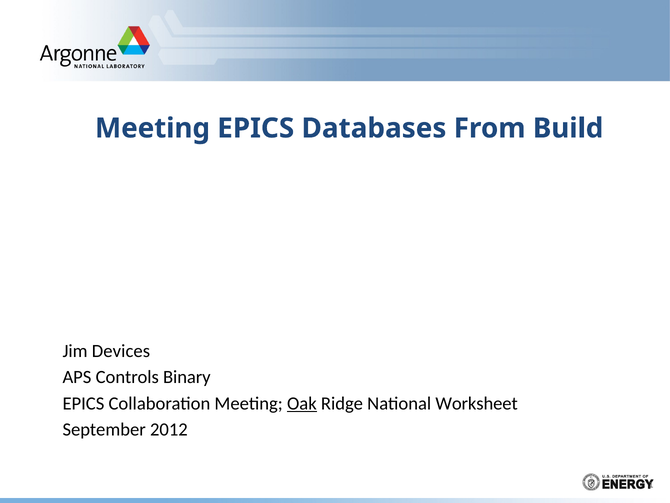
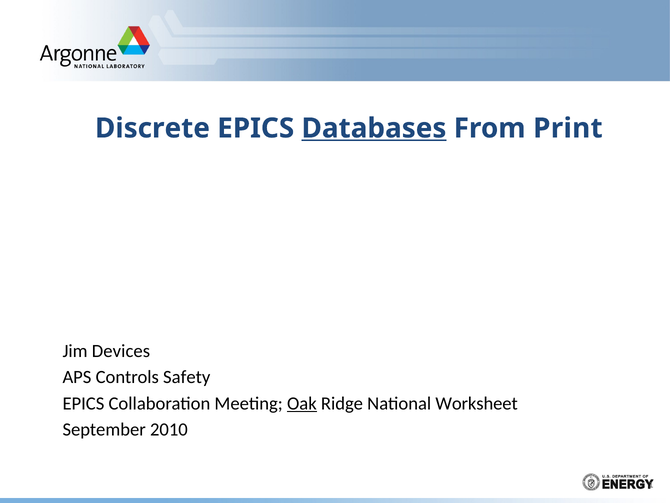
Meeting: Meeting -> Discrete (152, 128)
Databases underline: none -> present (374, 128)
Build: Build -> Print (568, 128)
Binary: Binary -> Safety (187, 377)
2012: 2012 -> 2010 (169, 429)
